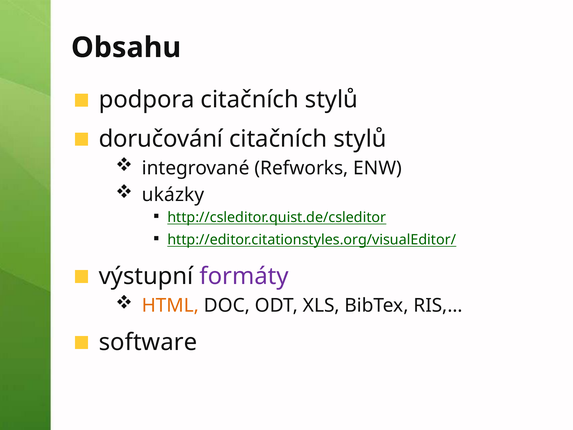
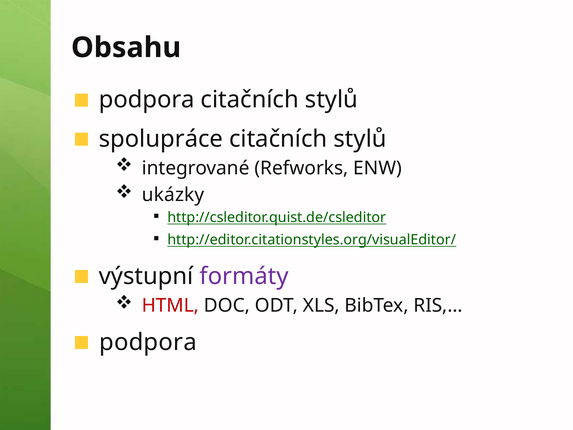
doručování: doručování -> spolupráce (161, 139)
HTML colour: orange -> red (170, 305)
software: software -> podpora (148, 342)
